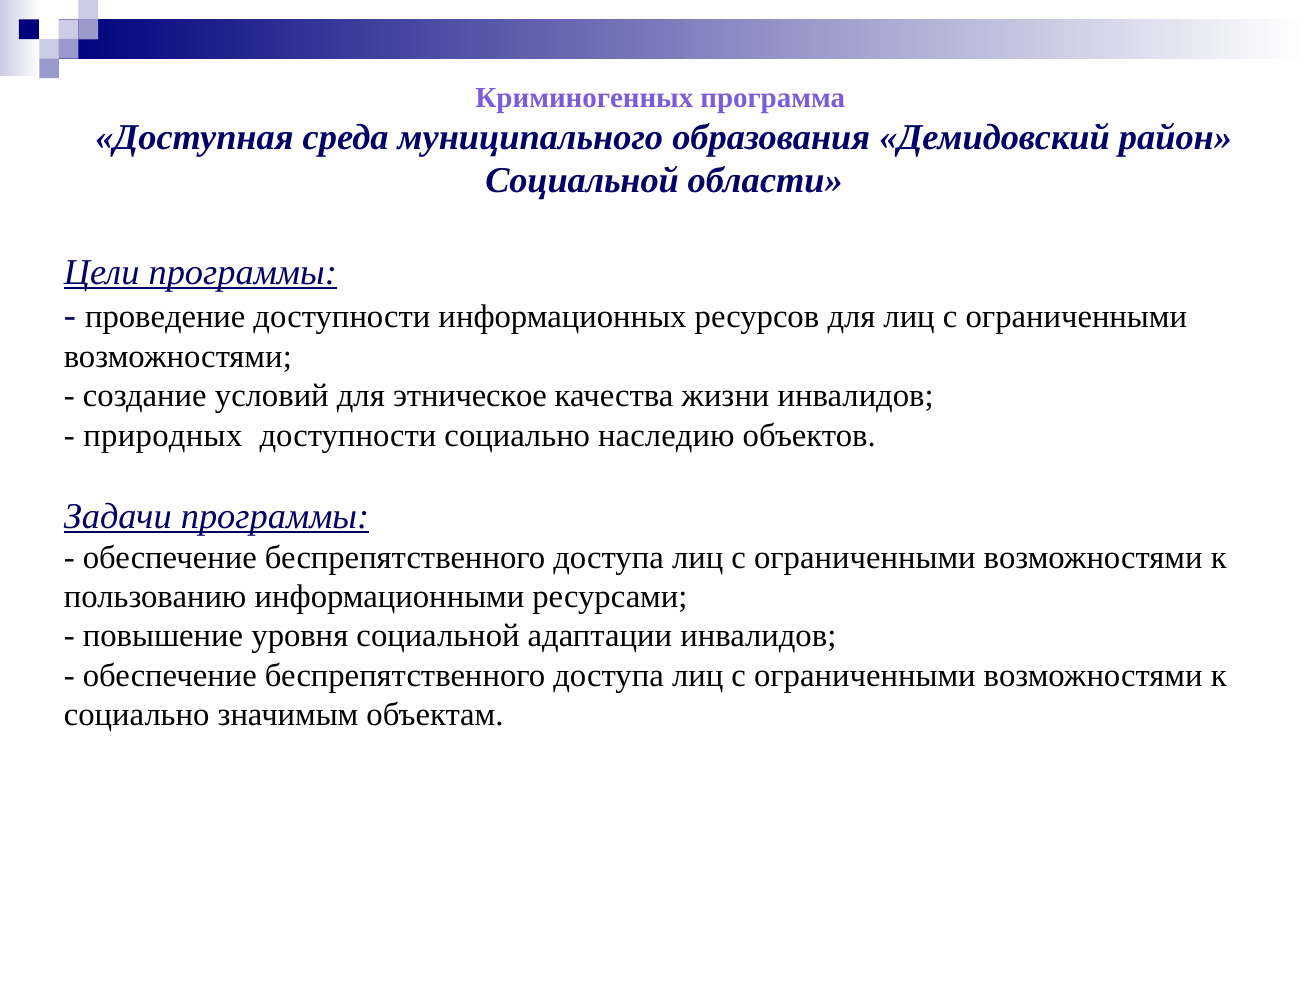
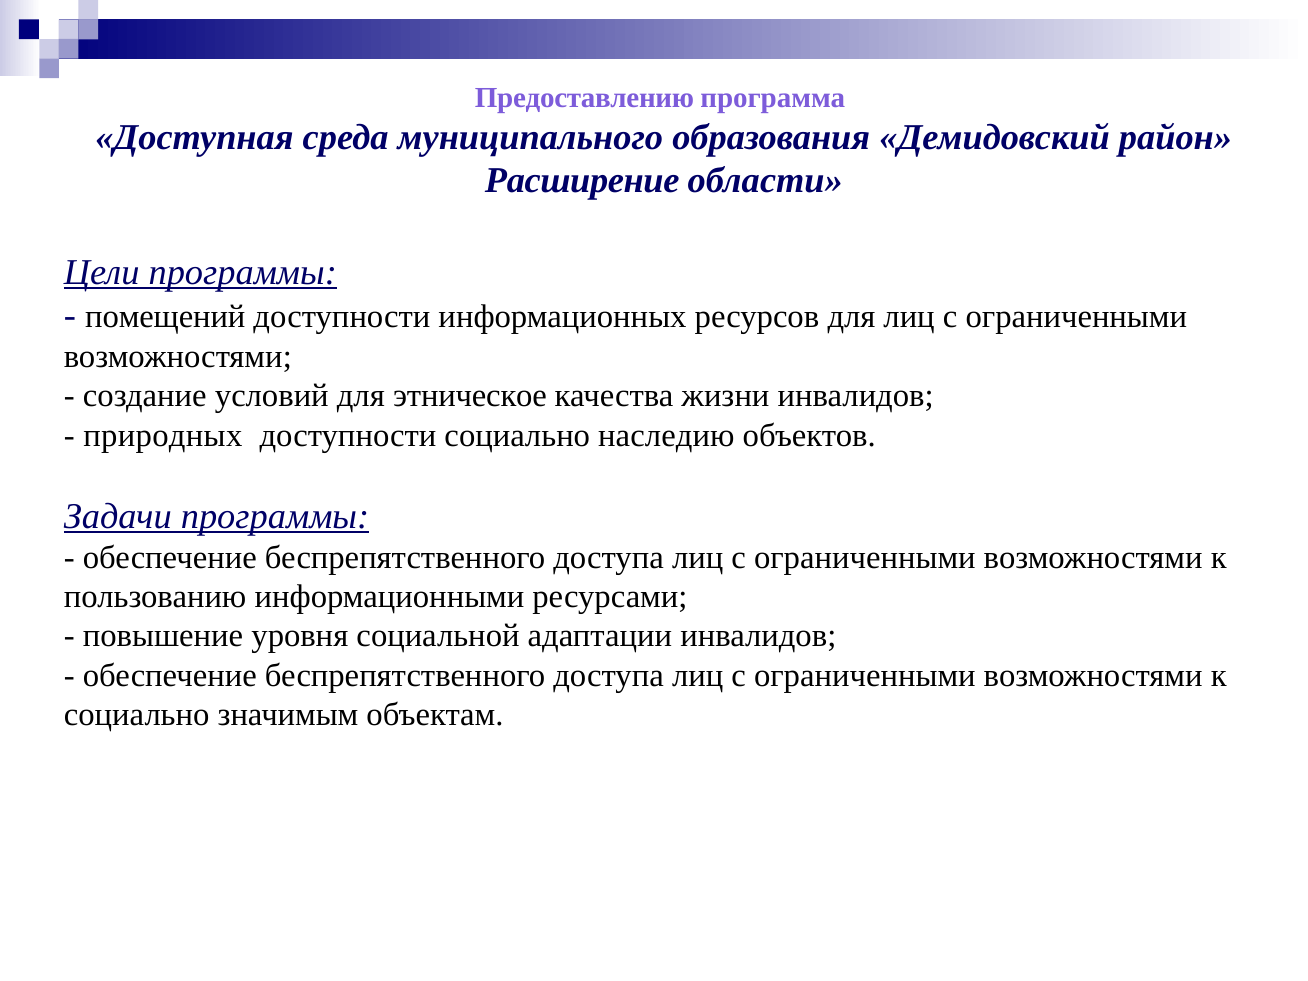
Криминогенных: Криминогенных -> Предоставлению (585, 97)
Социальной: Социальной -> Расширение (582, 181)
проведение: проведение -> помещений (165, 317)
